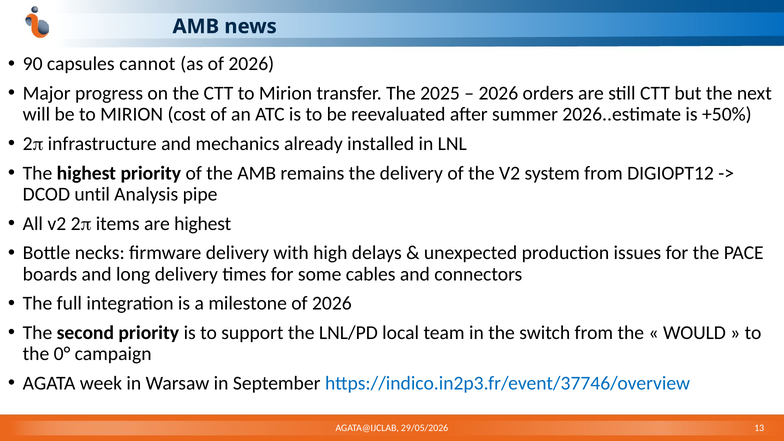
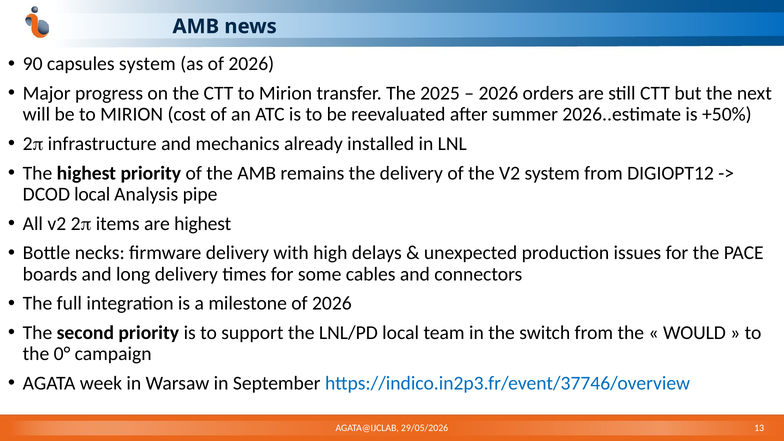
capsules cannot: cannot -> system (147, 64)
DCOD until: until -> local (92, 194)
